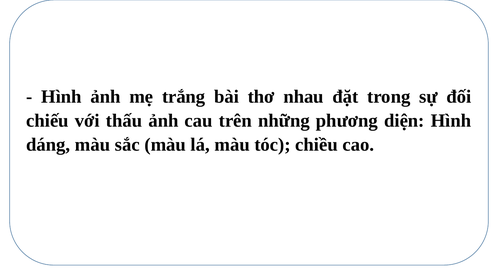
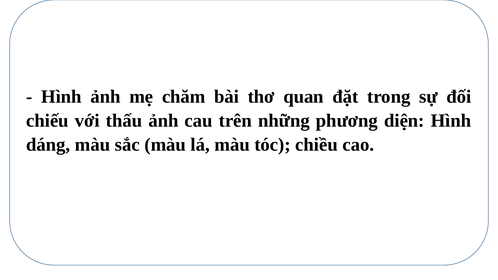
trắng: trắng -> chăm (184, 97)
nhau: nhau -> quan (304, 97)
